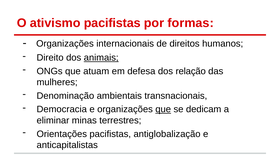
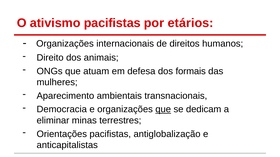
formas: formas -> etários (191, 23)
animais underline: present -> none (101, 58)
relação: relação -> formais (191, 71)
Denominação: Denominação -> Aparecimento (65, 96)
